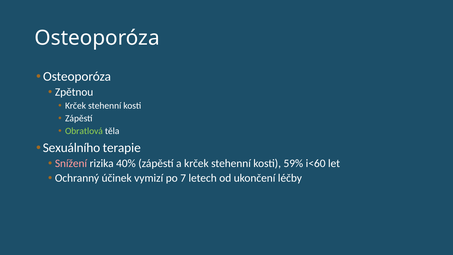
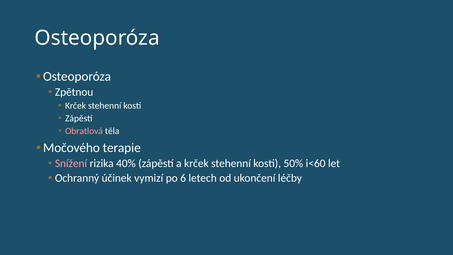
Obratlová colour: light green -> pink (84, 131)
Sexuálního: Sexuálního -> Močového (71, 148)
59%: 59% -> 50% (293, 163)
7: 7 -> 6 (183, 178)
